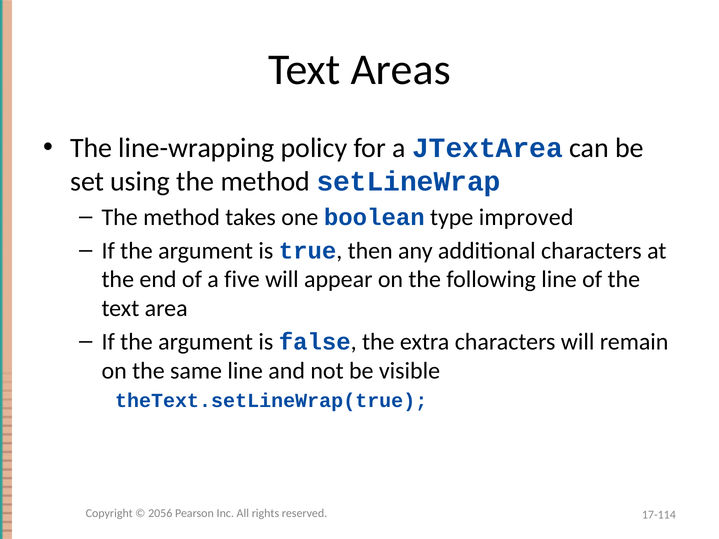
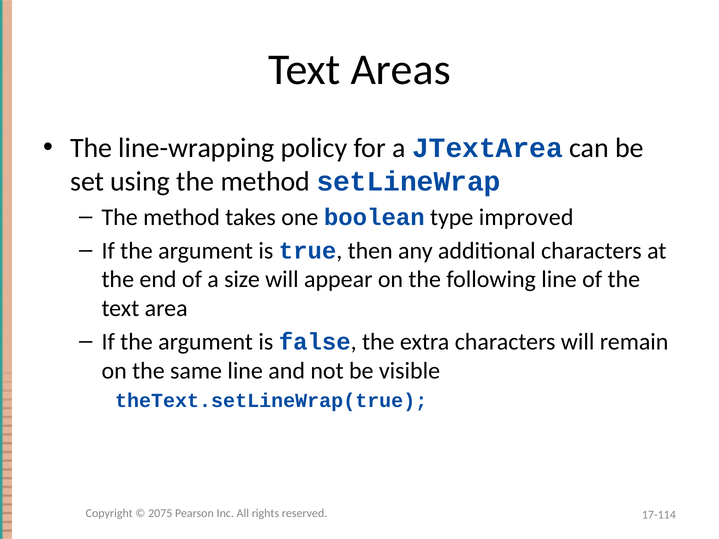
five: five -> size (242, 280)
2056: 2056 -> 2075 (160, 514)
